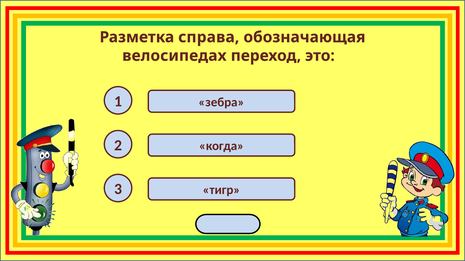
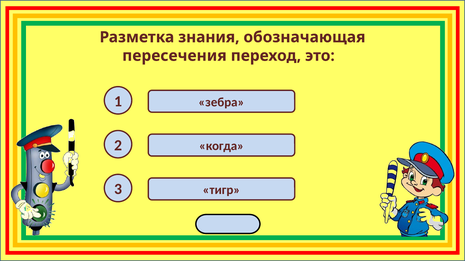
справа: справа -> знания (209, 37)
велосипедах: велосипедах -> пересечения (174, 56)
